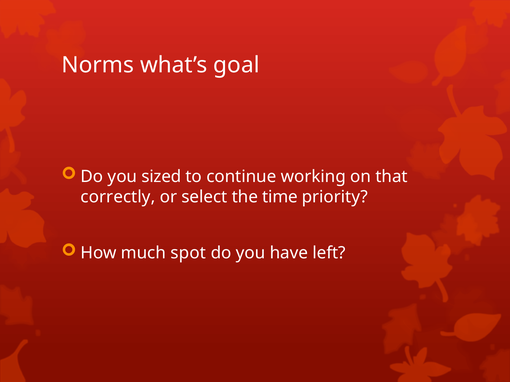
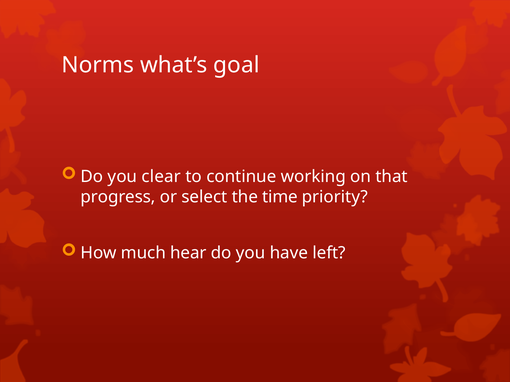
sized: sized -> clear (161, 177)
correctly: correctly -> progress (118, 197)
spot: spot -> hear (188, 253)
